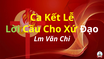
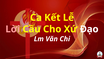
Lời colour: light green -> pink (13, 29)
